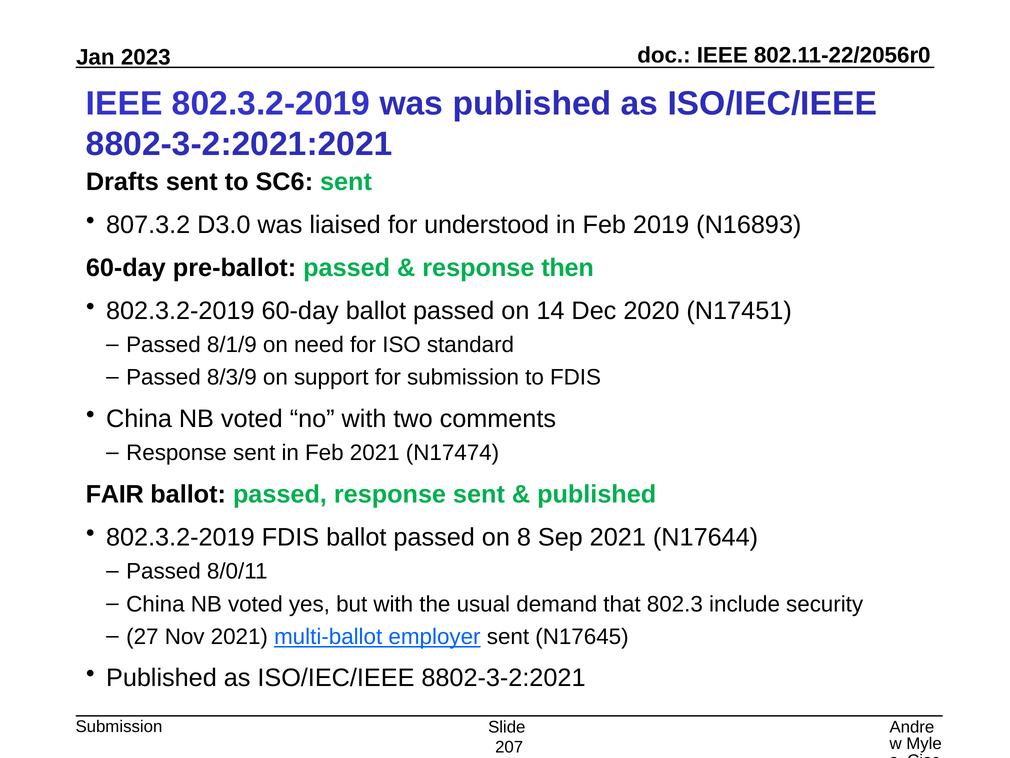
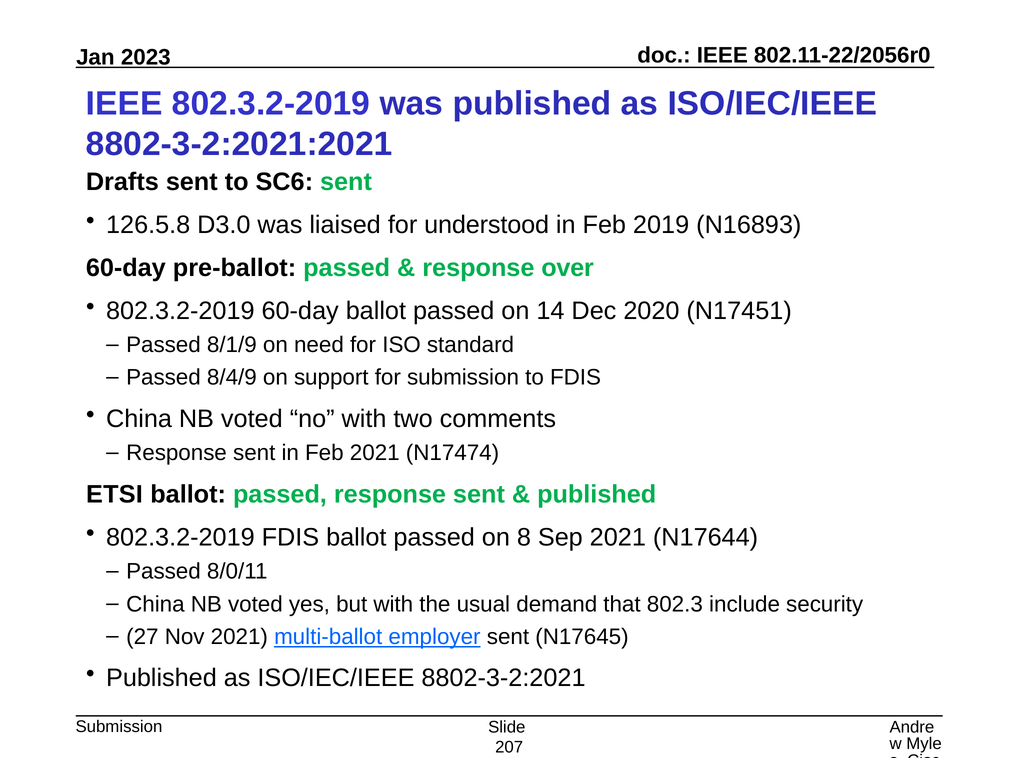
807.3.2: 807.3.2 -> 126.5.8 (148, 225)
then: then -> over (568, 268)
8/3/9: 8/3/9 -> 8/4/9 (232, 377)
FAIR: FAIR -> ETSI (114, 494)
